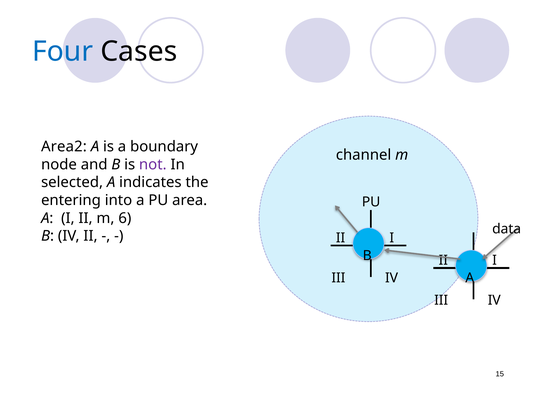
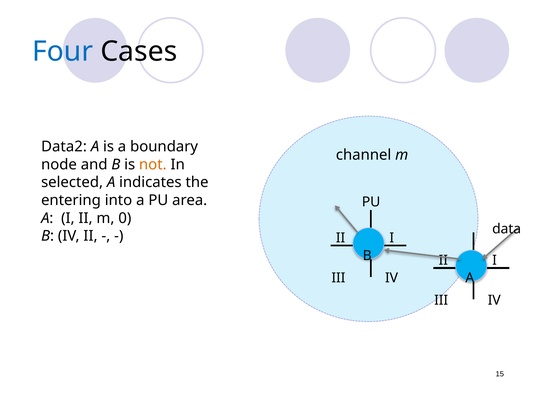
Area2: Area2 -> Data2 (64, 147)
not colour: purple -> orange (153, 165)
6: 6 -> 0 (125, 218)
